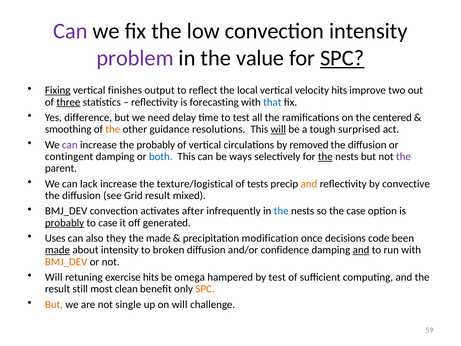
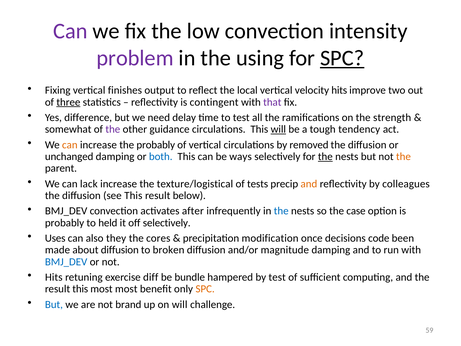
value: value -> using (260, 58)
Fixing underline: present -> none (58, 90)
forecasting: forecasting -> contingent (214, 102)
that colour: blue -> purple (272, 102)
centered: centered -> strength (392, 117)
smoothing: smoothing -> somewhat (68, 129)
the colour: orange -> purple (113, 129)
guidance resolutions: resolutions -> circulations (219, 129)
surprised: surprised -> tendency (359, 129)
can colour: purple -> orange (70, 145)
contingent: contingent -> unchanged (69, 156)
the colour: purple -> orange (403, 156)
convective: convective -> colleagues (406, 184)
see Grid: Grid -> This (133, 195)
mixed: mixed -> below (189, 195)
probably underline: present -> none (65, 223)
to case: case -> held (108, 223)
off generated: generated -> selectively (167, 223)
the made: made -> cores (158, 238)
made underline: present -> none (57, 250)
about intensity: intensity -> diffusion (120, 250)
confidence: confidence -> magnitude (285, 250)
and underline: present -> none (361, 250)
BMJ_DEV colour: orange -> blue (66, 262)
Will: Will -> Hits (54, 277)
exercise hits: hits -> diff (151, 277)
omega: omega -> bundle (190, 277)
result still: still -> this (80, 289)
most clean: clean -> most (126, 289)
But colour: orange -> blue (54, 304)
single: single -> brand (128, 304)
